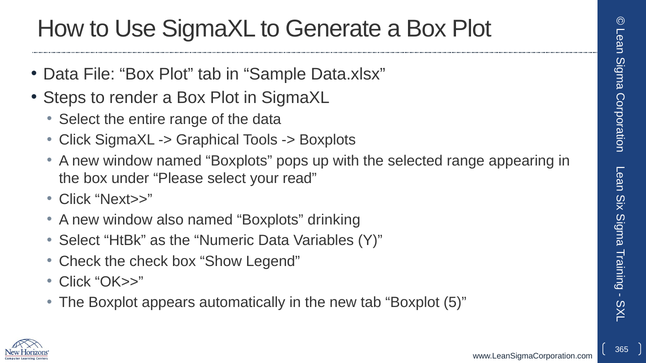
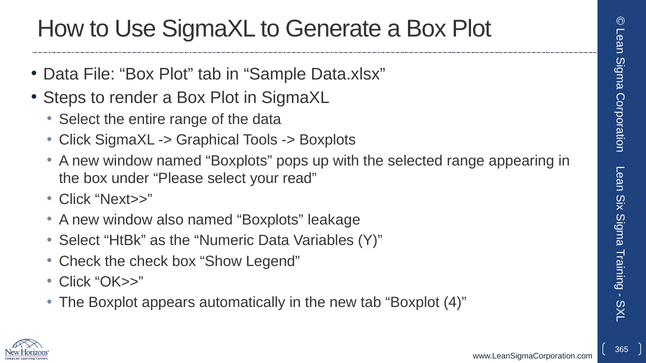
drinking: drinking -> leakage (334, 220)
5: 5 -> 4 (455, 303)
